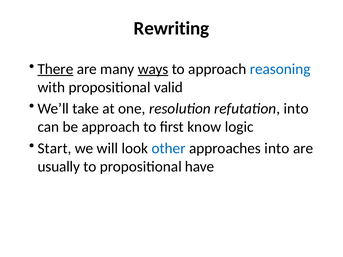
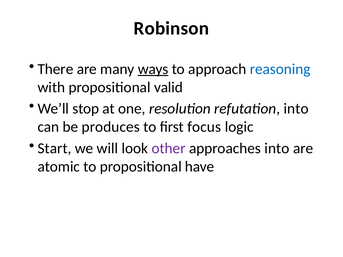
Rewriting: Rewriting -> Robinson (171, 28)
There underline: present -> none (55, 69)
take: take -> stop (86, 109)
be approach: approach -> produces (111, 127)
know: know -> focus (204, 127)
other colour: blue -> purple (169, 148)
usually: usually -> atomic (59, 167)
